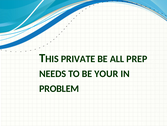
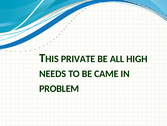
PREP: PREP -> HIGH (137, 59)
YOUR: YOUR -> CAME (106, 73)
